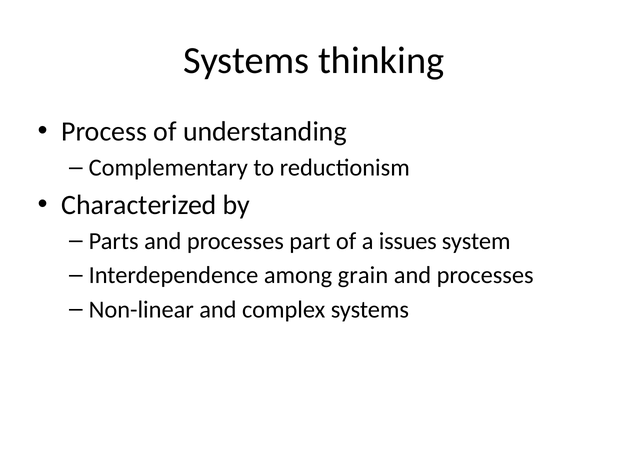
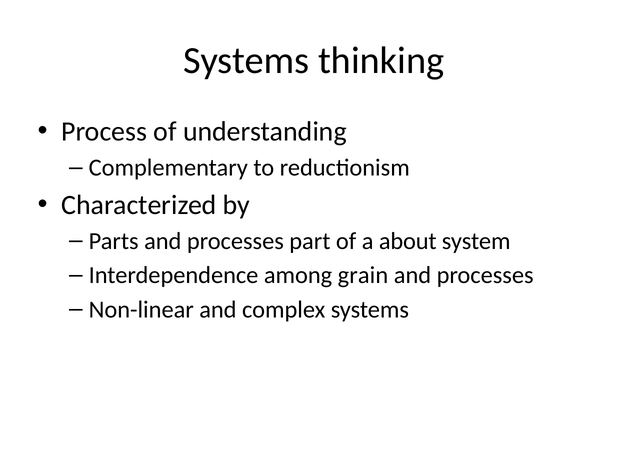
issues: issues -> about (408, 241)
